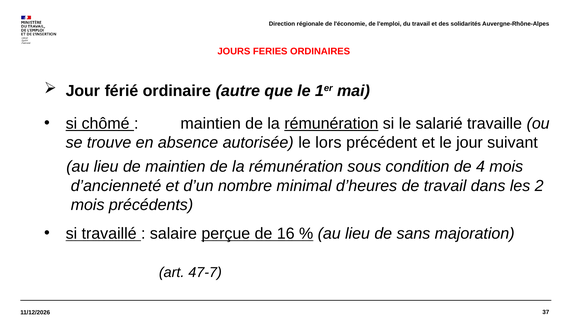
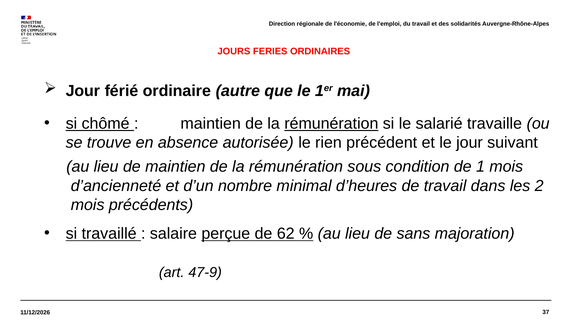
lors: lors -> rien (328, 143)
4: 4 -> 1 (480, 167)
16: 16 -> 62 (286, 234)
47-7: 47-7 -> 47-9 (205, 272)
